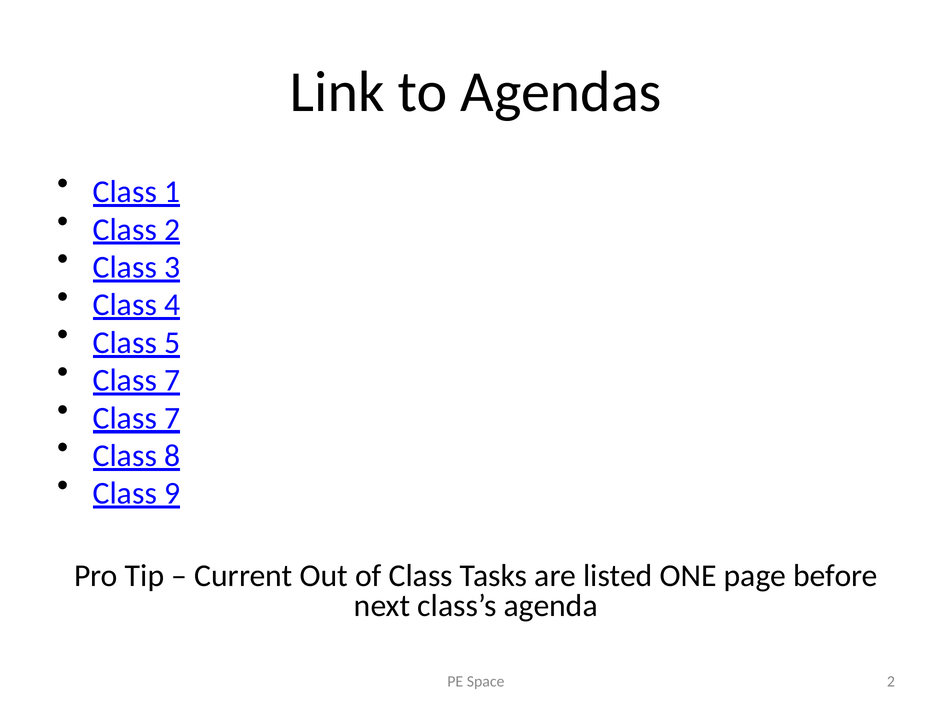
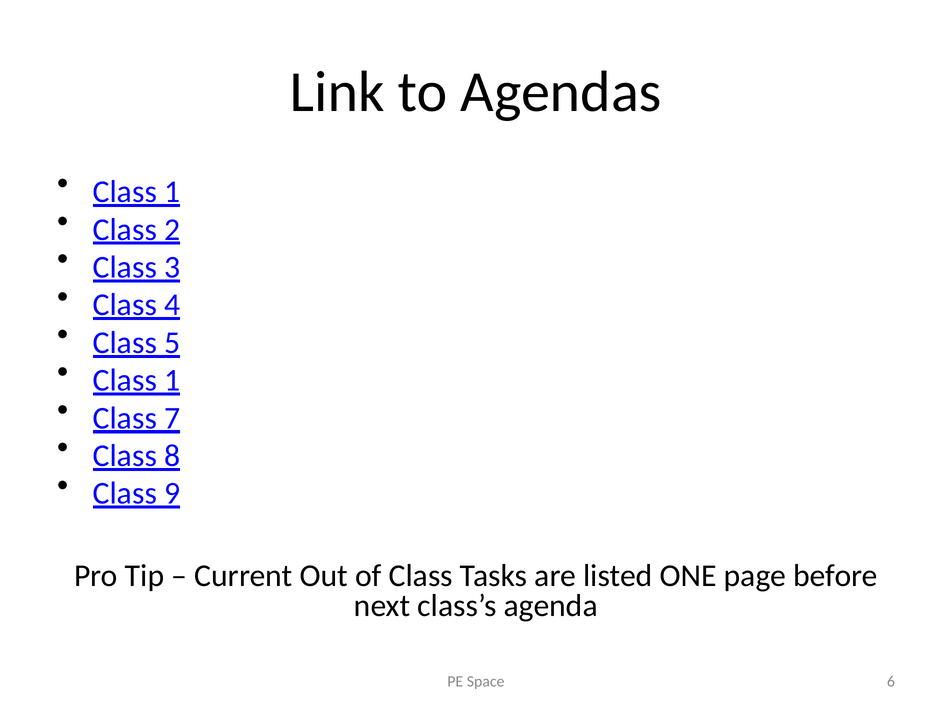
7: 7 -> 1 (172, 380)
Space 2: 2 -> 6 (891, 682)
